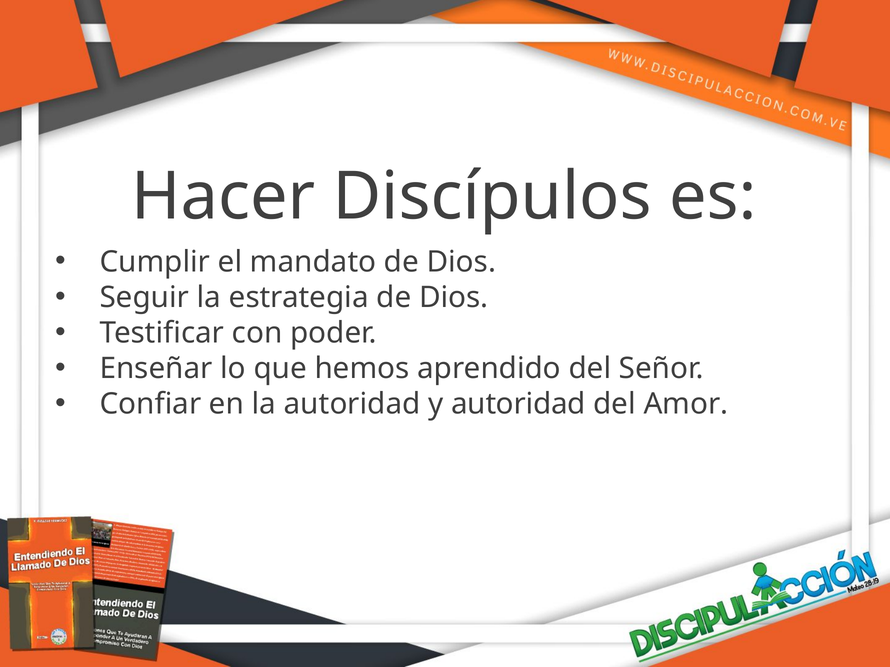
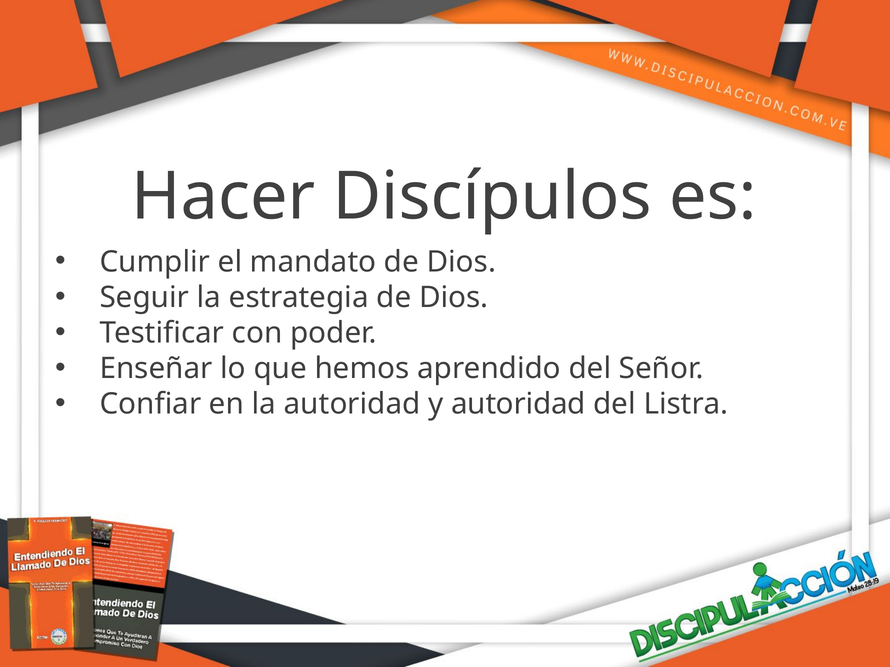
Amor: Amor -> Listra (686, 404)
